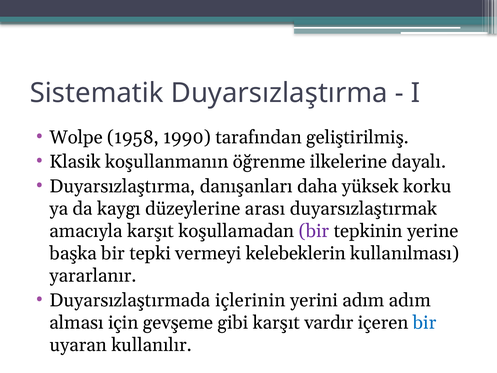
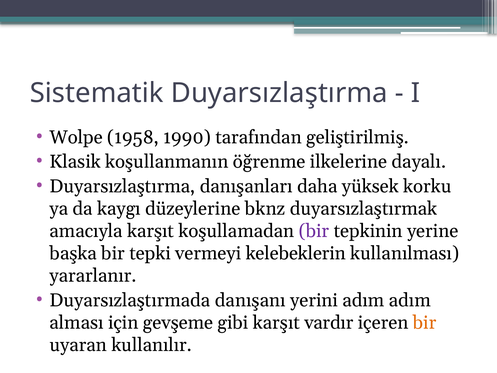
arası: arası -> bknz (265, 208)
içlerinin: içlerinin -> danışanı (250, 300)
bir colour: blue -> orange (425, 322)
